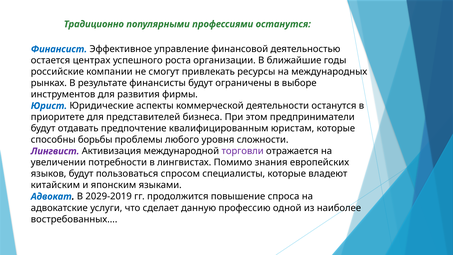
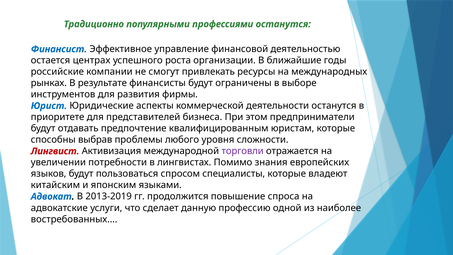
борьбы: борьбы -> выбрав (95, 140)
Лингвист colour: purple -> red (55, 151)
2029-2019: 2029-2019 -> 2013-2019 (109, 196)
